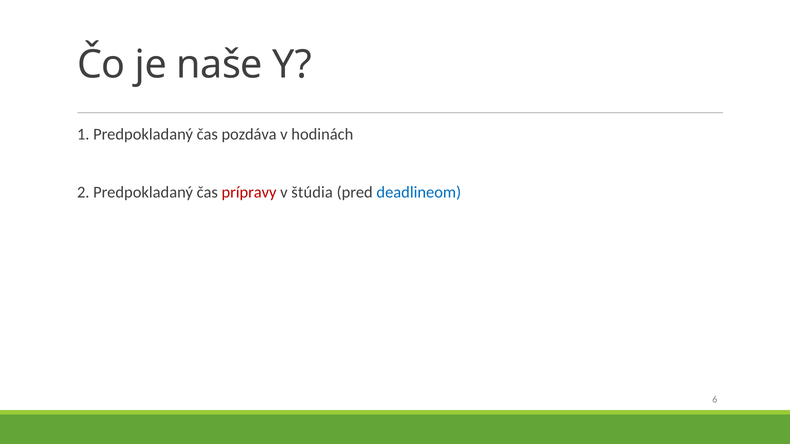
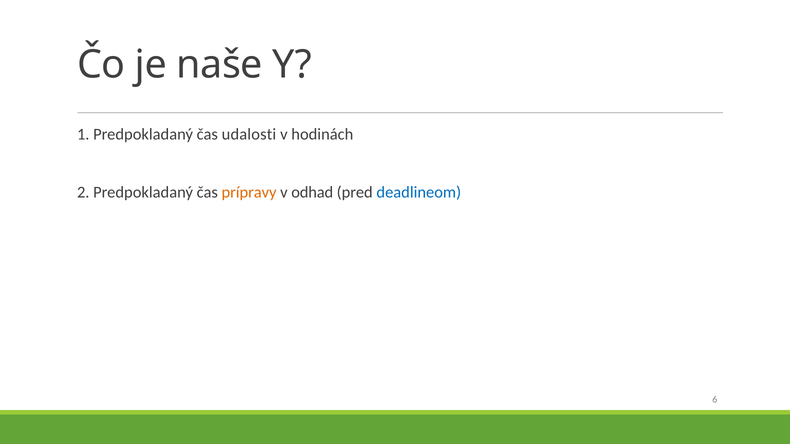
pozdáva: pozdáva -> udalosti (249, 134)
prípravy colour: red -> orange (249, 193)
štúdia: štúdia -> odhad (312, 193)
